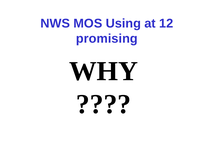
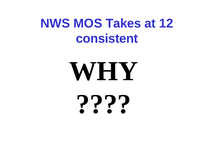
Using: Using -> Takes (123, 23)
promising: promising -> consistent (107, 39)
